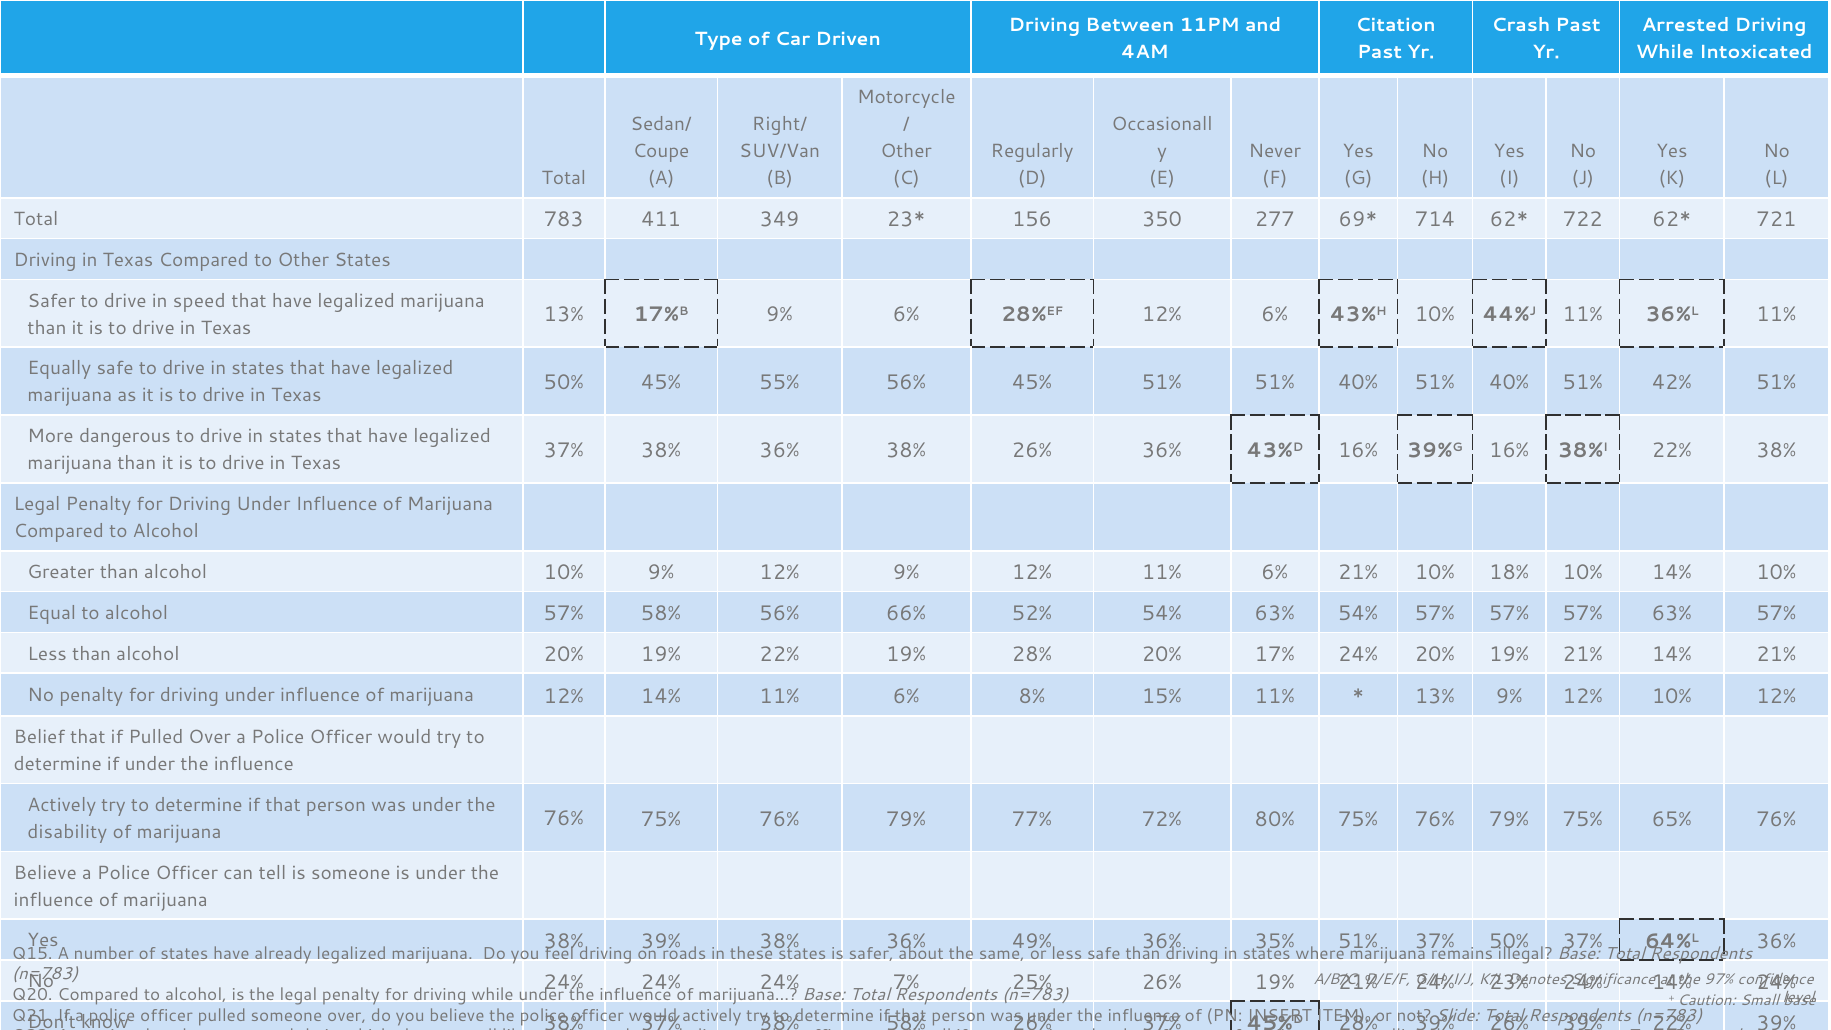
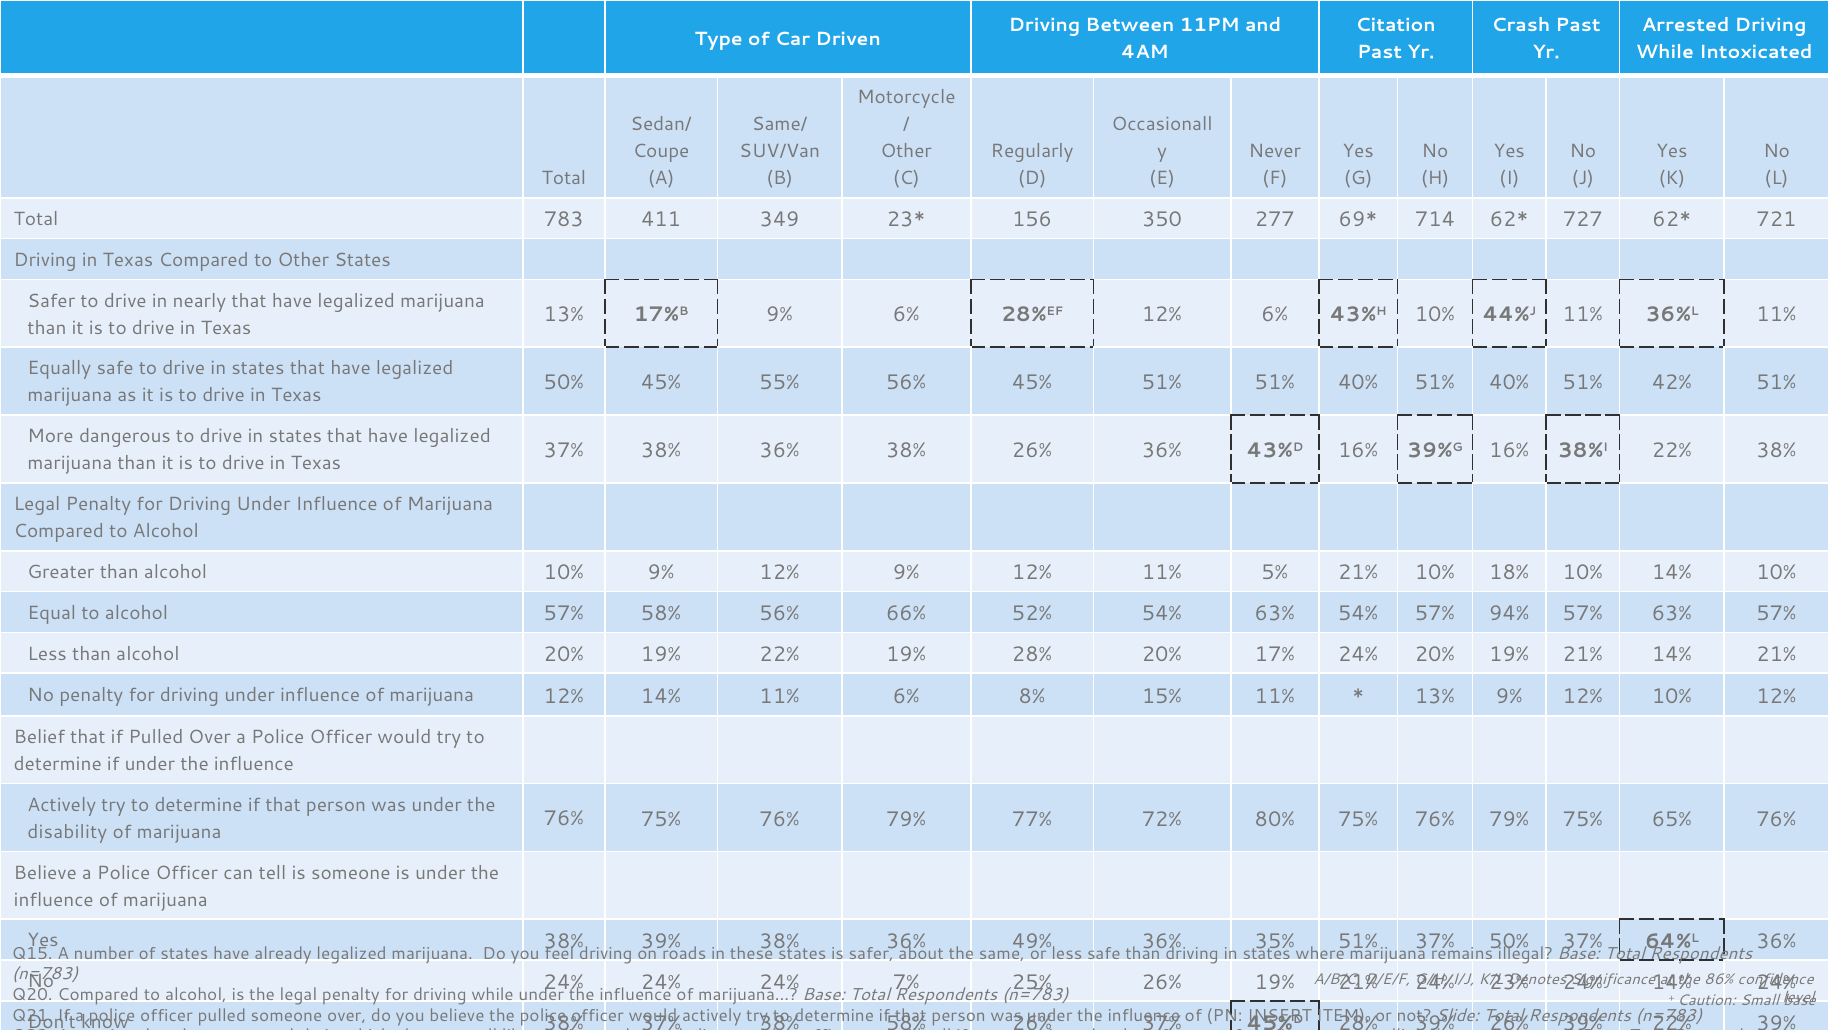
Right/: Right/ -> Same/ (780, 124)
722: 722 -> 727 (1583, 220)
speed: speed -> nearly (199, 301)
12% 11% 6%: 6% -> 5% (1275, 573)
54% 57% 57%: 57% -> 94% (1509, 614)
97%: 97% -> 86% (1719, 979)
